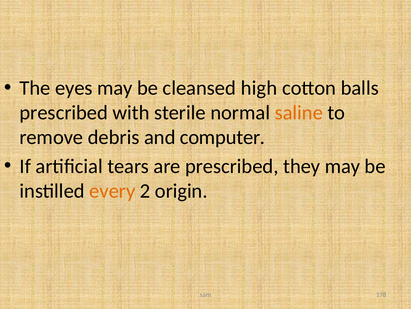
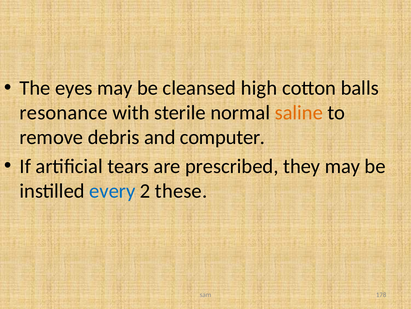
prescribed: prescribed -> resonance (64, 112)
every colour: orange -> blue (112, 190)
origin: origin -> these (181, 190)
